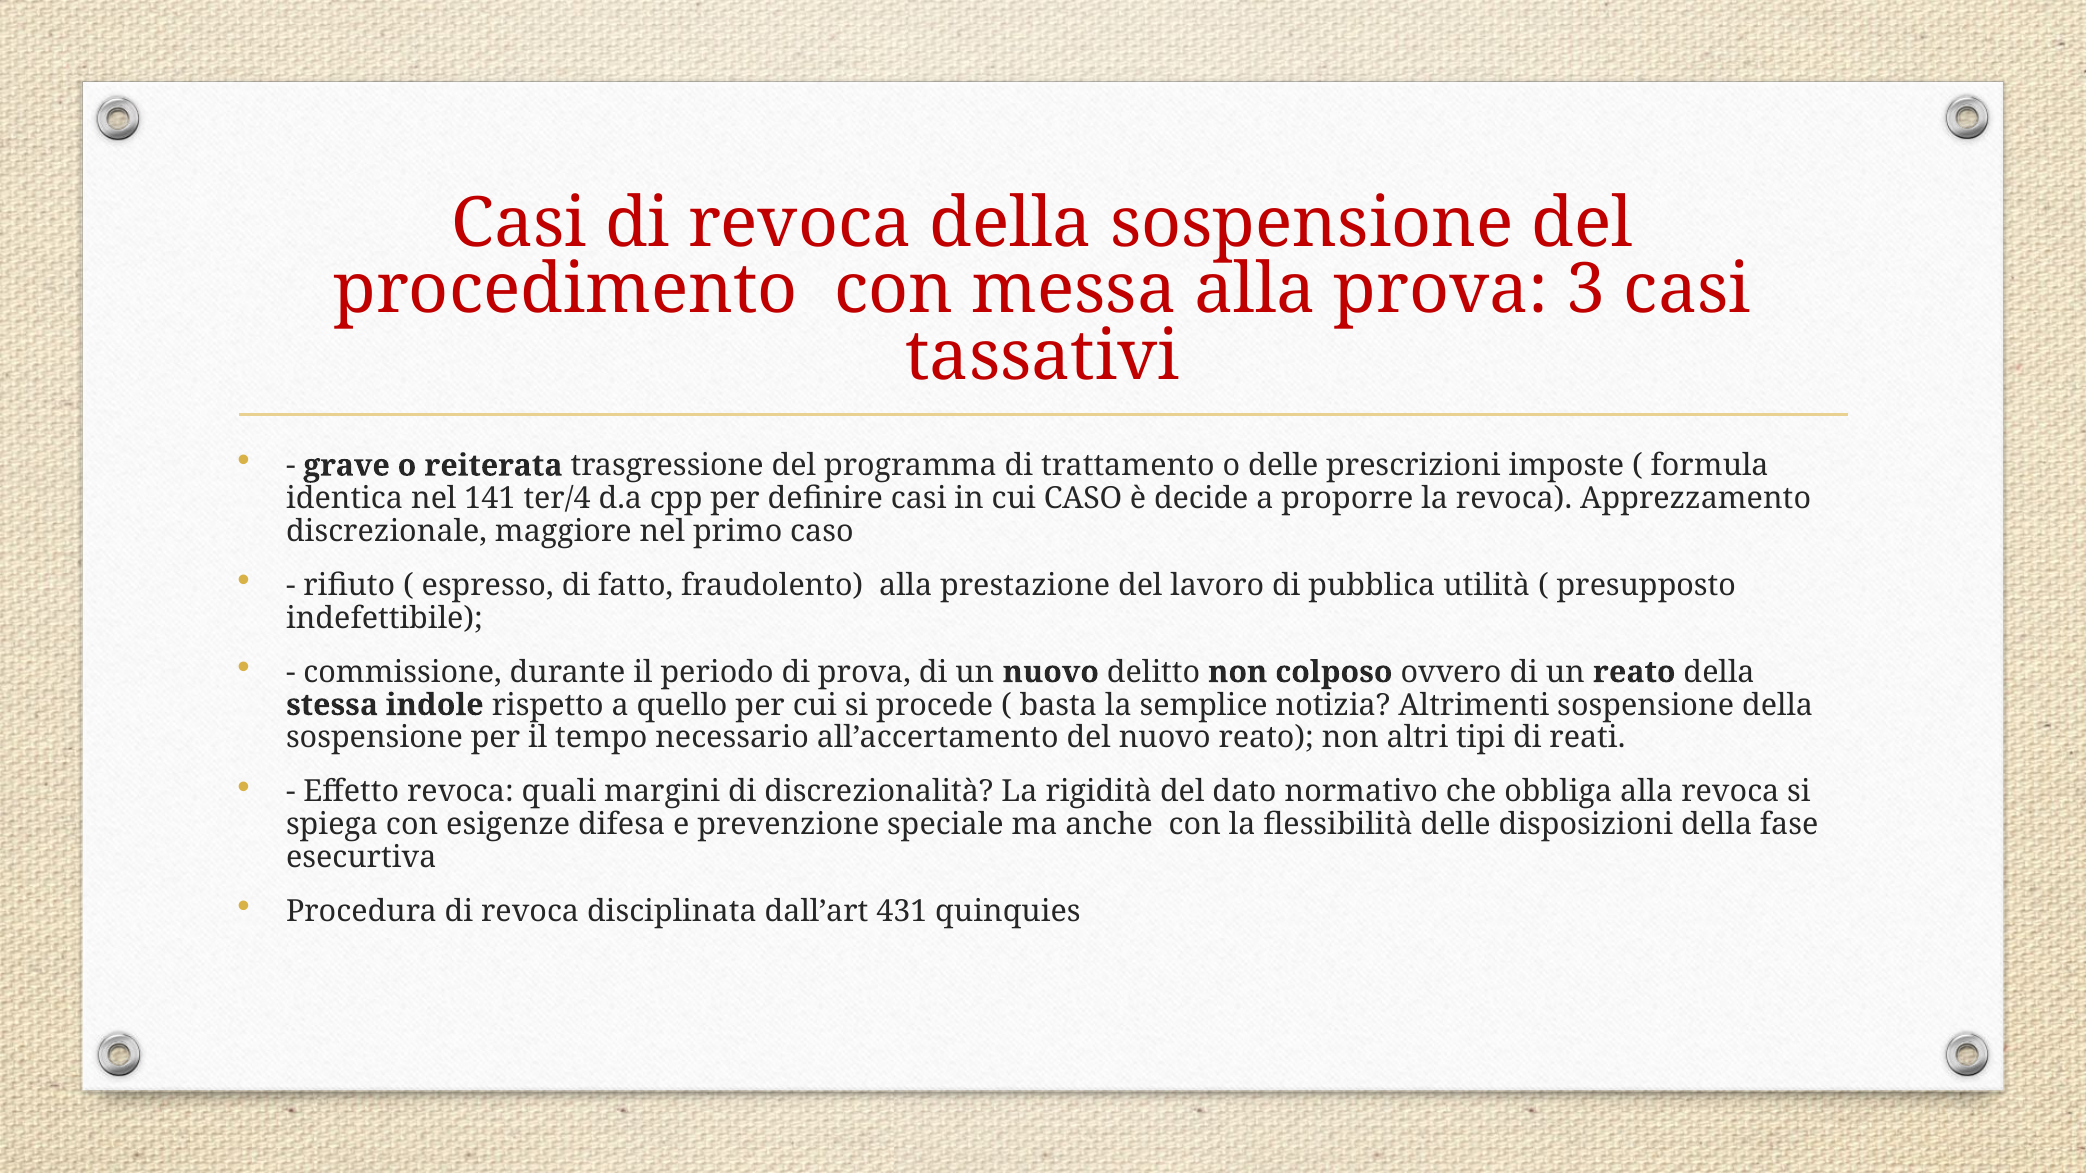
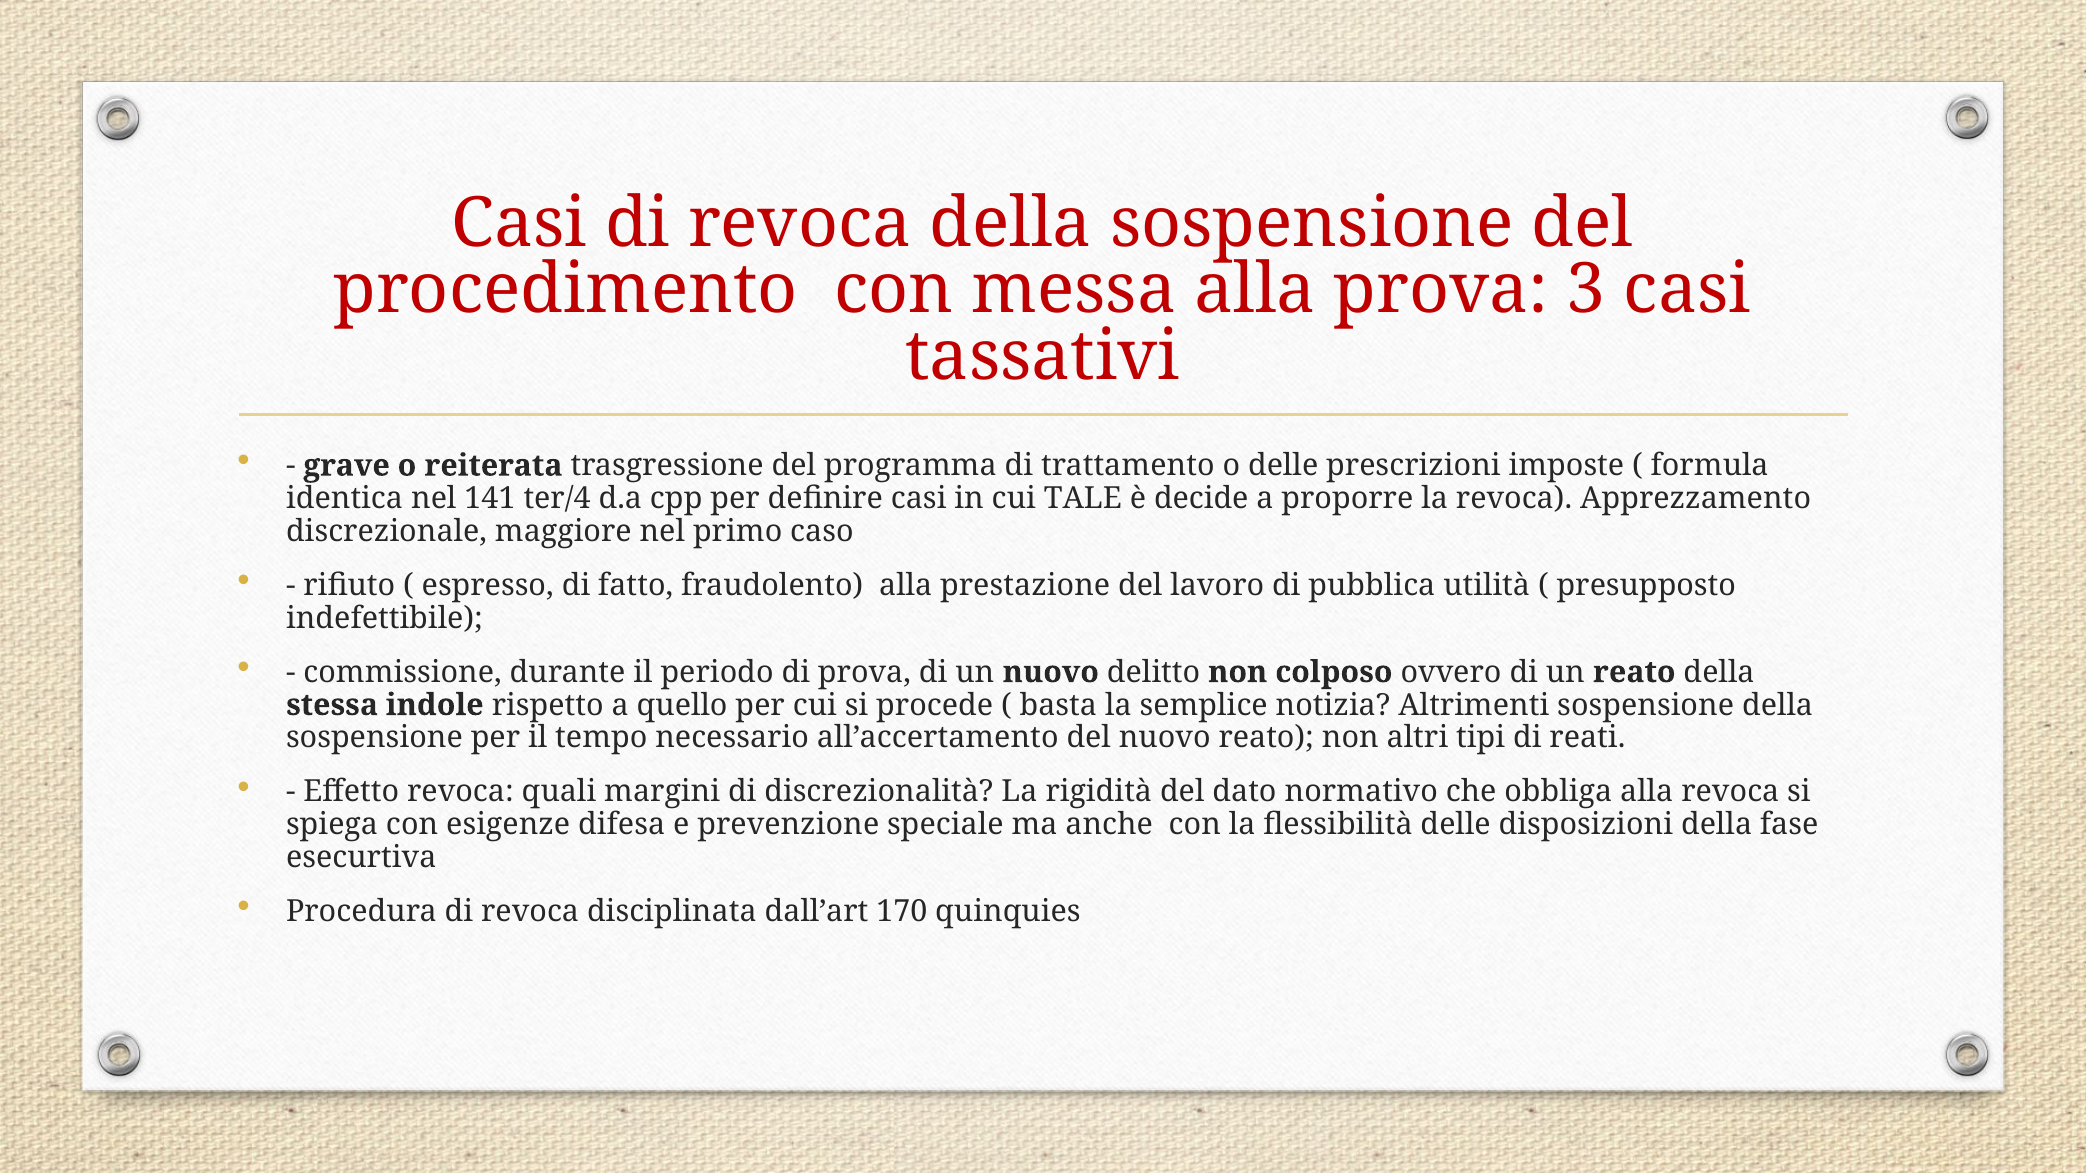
cui CASO: CASO -> TALE (1083, 499)
431: 431 -> 170 (902, 912)
